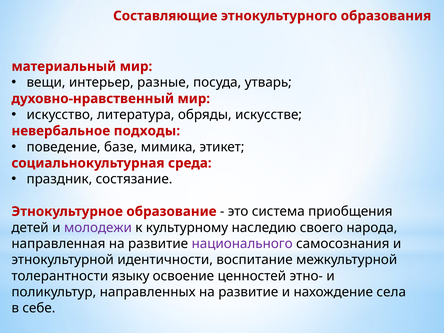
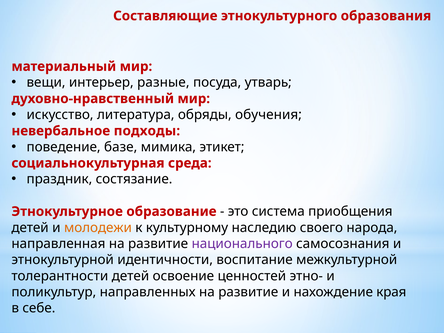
искусстве: искусстве -> обучения (269, 115)
молодежи colour: purple -> orange (98, 228)
толерантности языку: языку -> детей (130, 276)
села: села -> края (391, 292)
